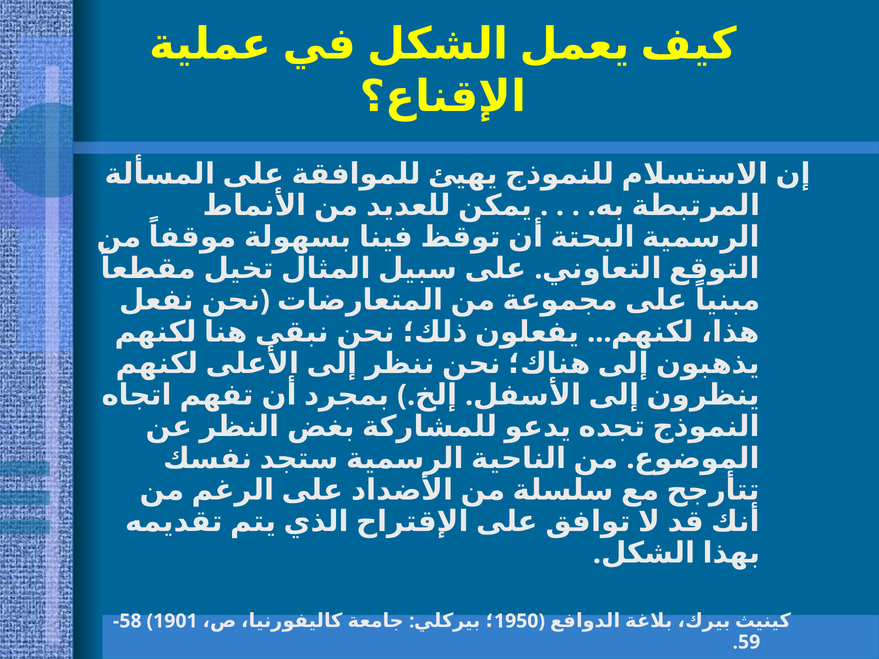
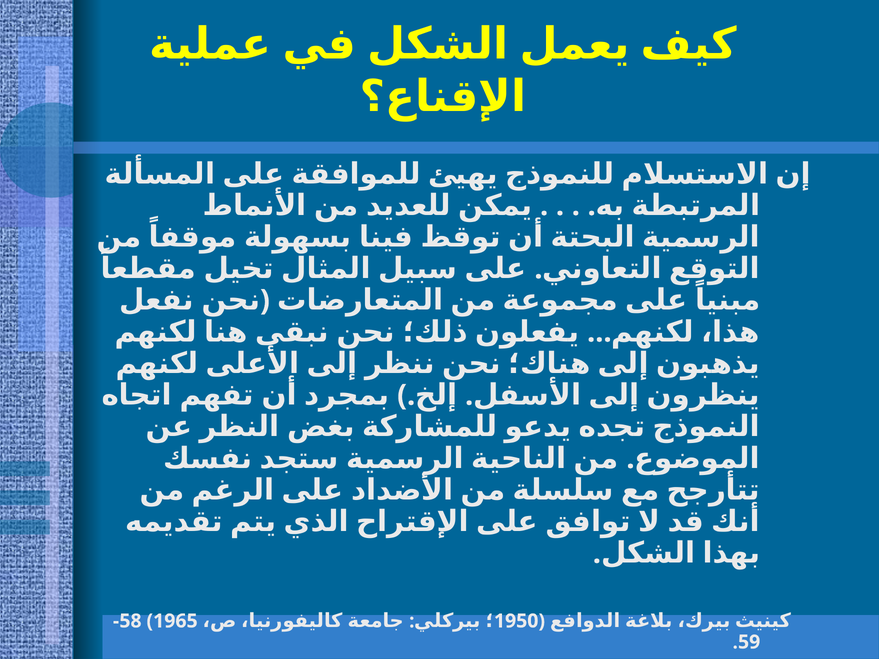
1901: 1901 -> 1965 (175, 621)
